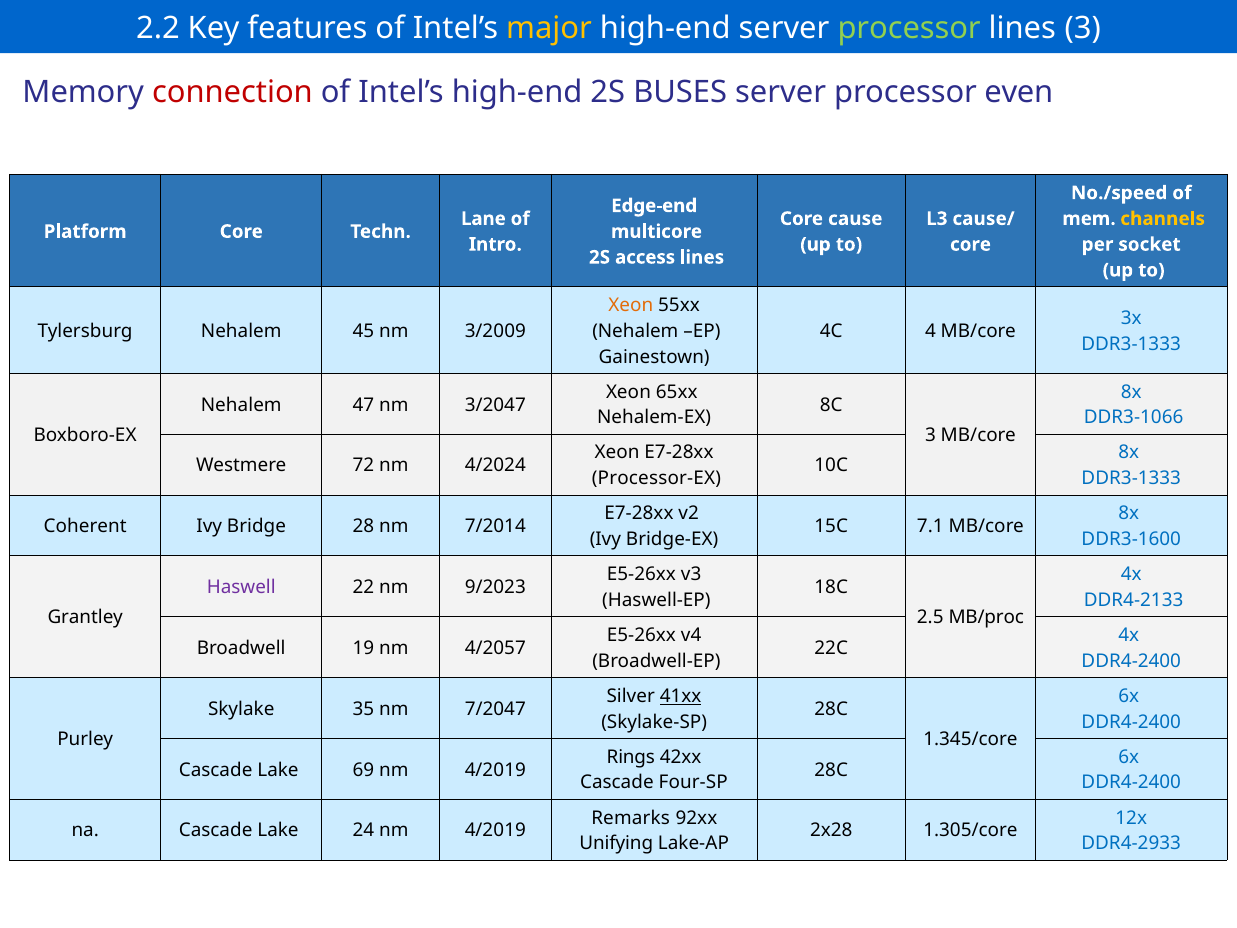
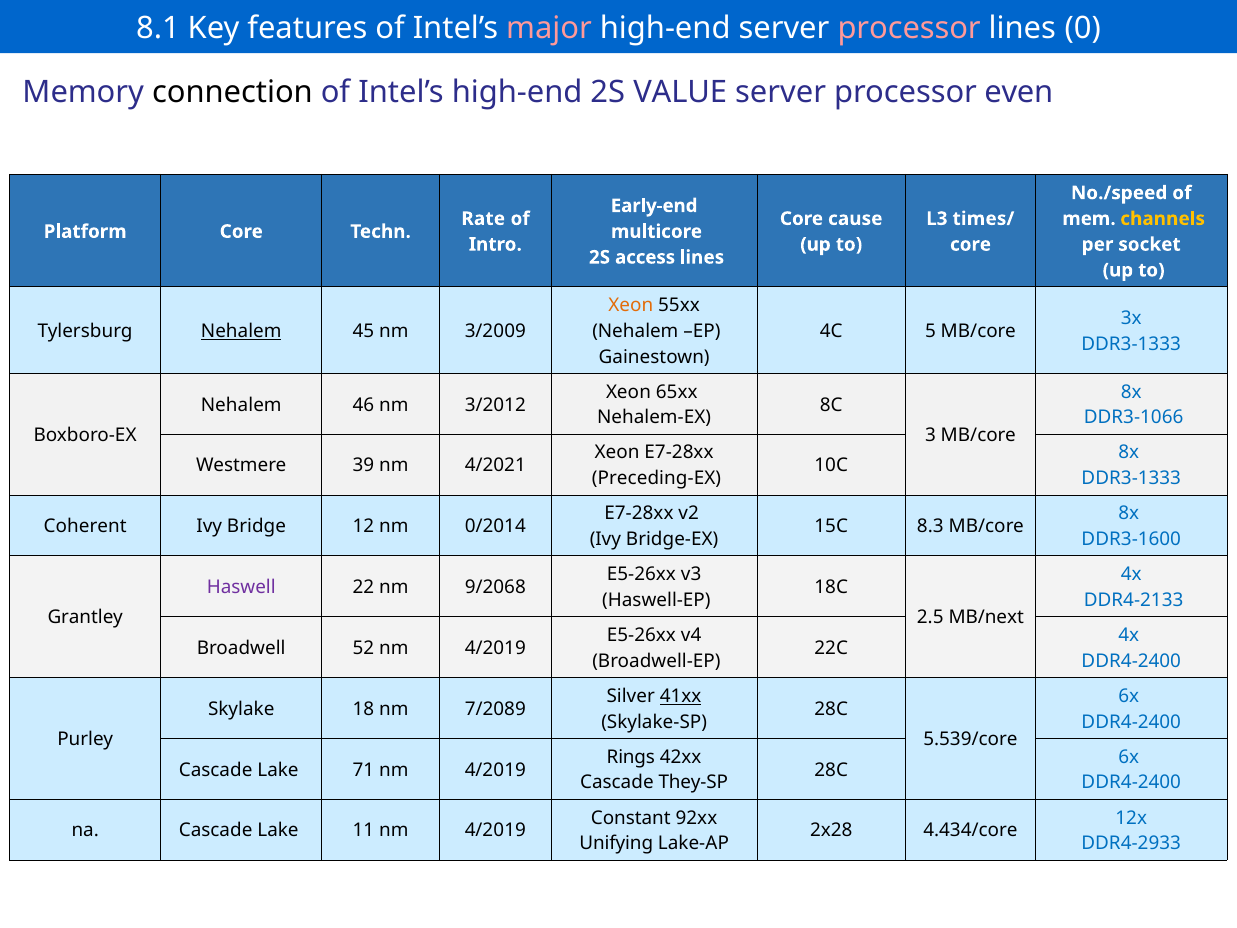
2.2: 2.2 -> 8.1 (158, 29)
major colour: yellow -> pink (549, 29)
processor colour: light green -> pink (909, 29)
lines 3: 3 -> 0 (1083, 29)
connection colour: red -> black (232, 92)
BUSES: BUSES -> VALUE (680, 92)
Edge-end: Edge-end -> Early-end (654, 206)
Lane: Lane -> Rate (483, 219)
cause/: cause/ -> times/ (983, 219)
Nehalem underline: none -> present (241, 331)
4: 4 -> 5 (930, 331)
47: 47 -> 46 (363, 405)
3/2047: 3/2047 -> 3/2012 (495, 405)
72: 72 -> 39 (363, 466)
4/2024: 4/2024 -> 4/2021 (495, 466)
Processor-EX: Processor-EX -> Preceding-EX (656, 478)
28: 28 -> 12 (363, 526)
7/2014: 7/2014 -> 0/2014 (495, 526)
7.1: 7.1 -> 8.3 (930, 526)
9/2023: 9/2023 -> 9/2068 (495, 587)
MB/proc: MB/proc -> MB/next (986, 618)
19: 19 -> 52 (363, 648)
4/2057: 4/2057 -> 4/2019 (495, 648)
35: 35 -> 18 (363, 709)
7/2047: 7/2047 -> 7/2089 (495, 709)
1.345/core: 1.345/core -> 5.539/core (970, 739)
69: 69 -> 71 (363, 770)
Four-SP: Four-SP -> They-SP (693, 783)
Remarks: Remarks -> Constant (631, 818)
24: 24 -> 11 (363, 830)
1.305/core: 1.305/core -> 4.434/core (970, 830)
